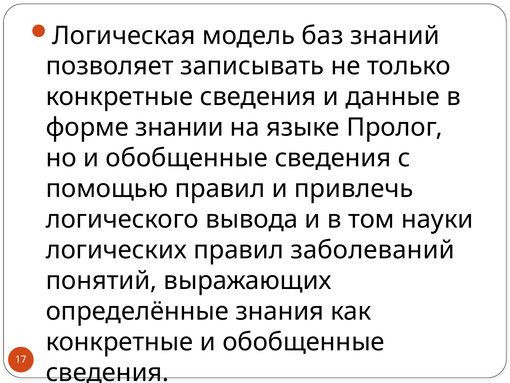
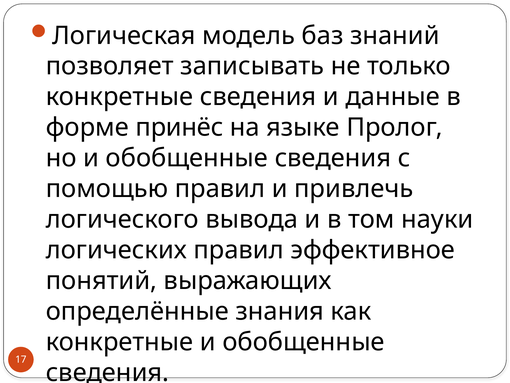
знании: знании -> принёс (179, 127)
заболеваний: заболеваний -> эффективное (373, 250)
